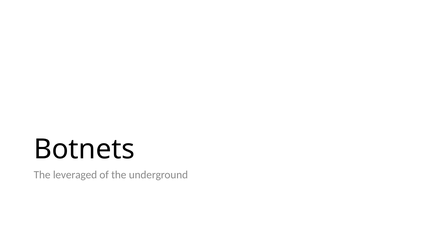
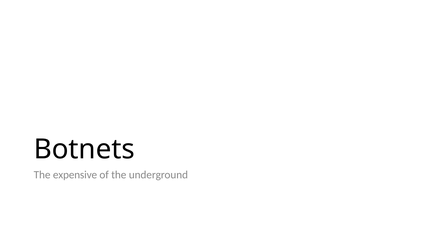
leveraged: leveraged -> expensive (75, 175)
